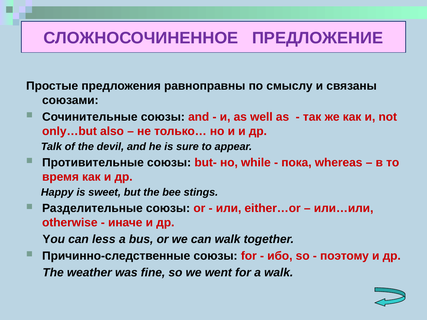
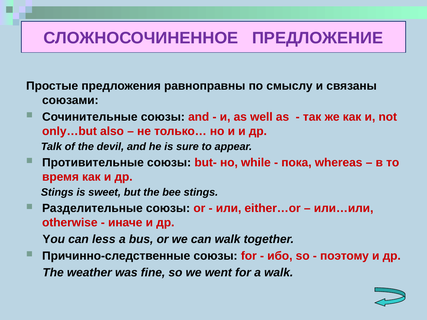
Happy: Happy -> Stings (57, 193)
